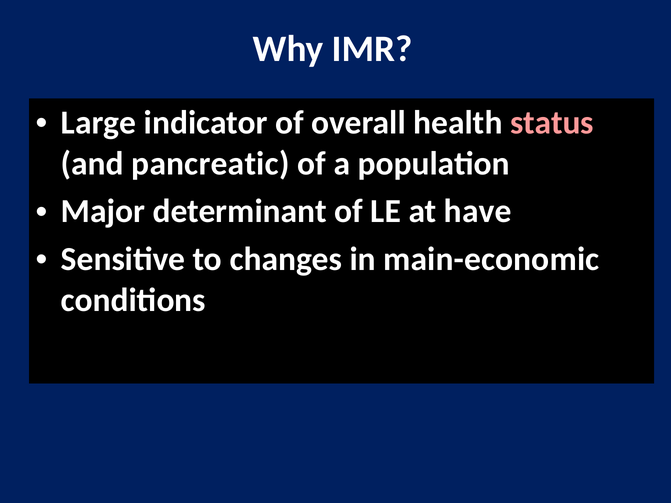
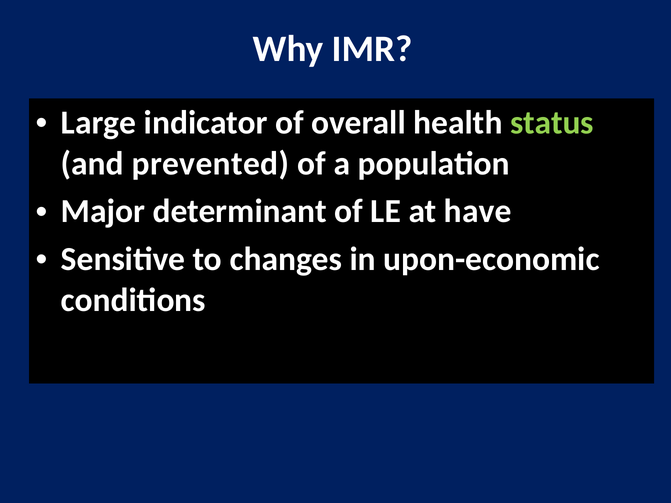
status colour: pink -> light green (552, 123)
pancreatic: pancreatic -> prevented (210, 164)
main-economic: main-economic -> upon-economic (491, 259)
